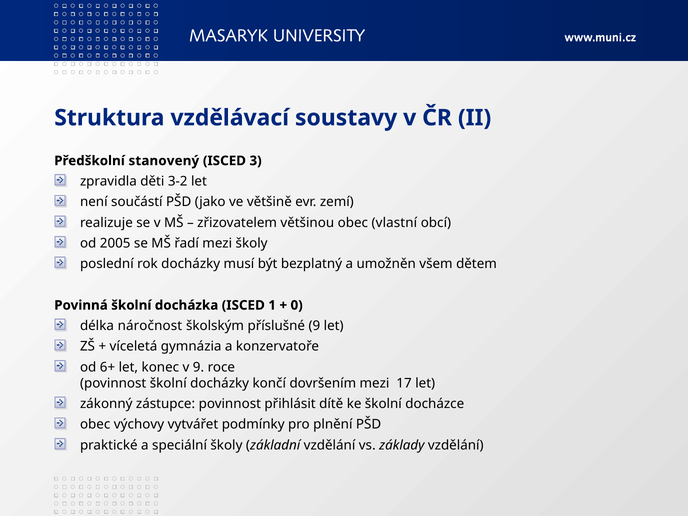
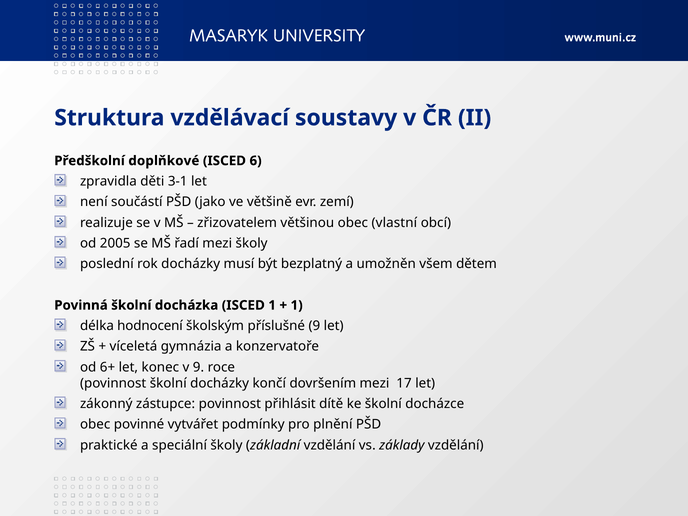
stanovený: stanovený -> doplňkové (164, 161)
3: 3 -> 6 (256, 161)
3-2: 3-2 -> 3-1 (178, 181)
0: 0 -> 1 (297, 305)
náročnost: náročnost -> hodnocení (150, 326)
výchovy: výchovy -> povinné (139, 425)
